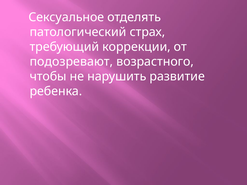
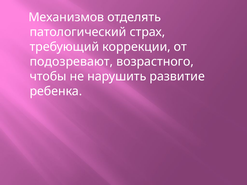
Сексуальное: Сексуальное -> Механизмов (66, 17)
